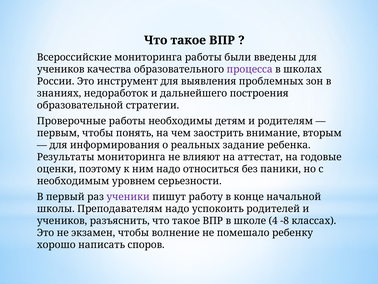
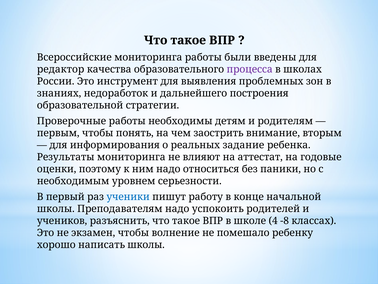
учеников: учеников -> редактор (61, 69)
ученики colour: purple -> blue (128, 197)
написать споров: споров -> школы (146, 244)
